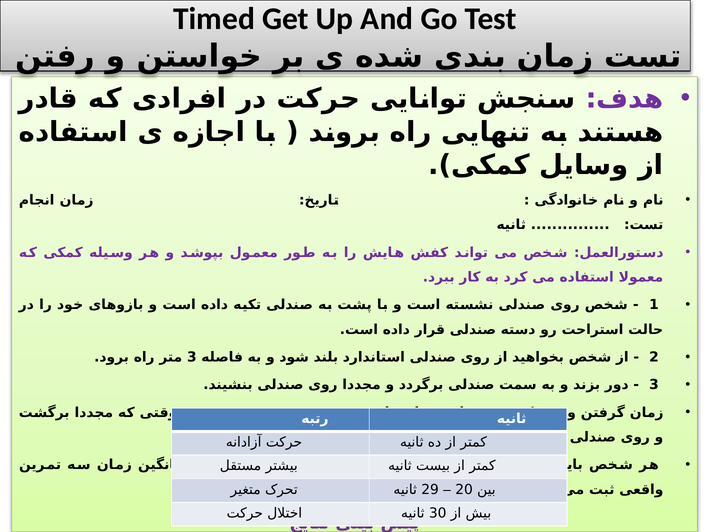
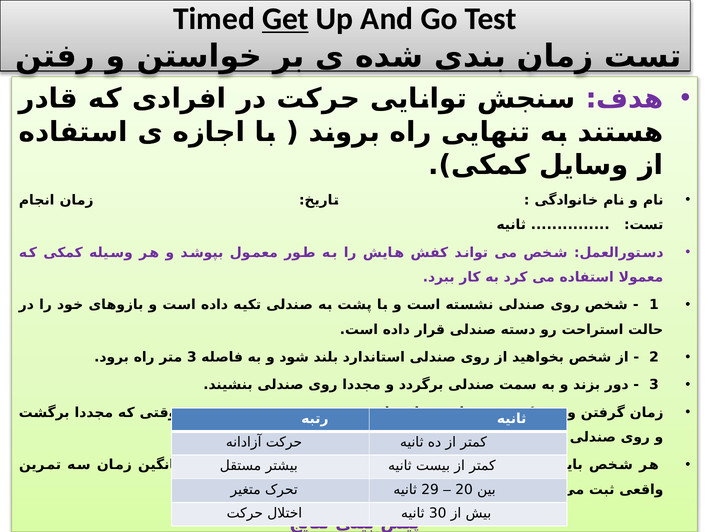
Get underline: none -> present (285, 19)
